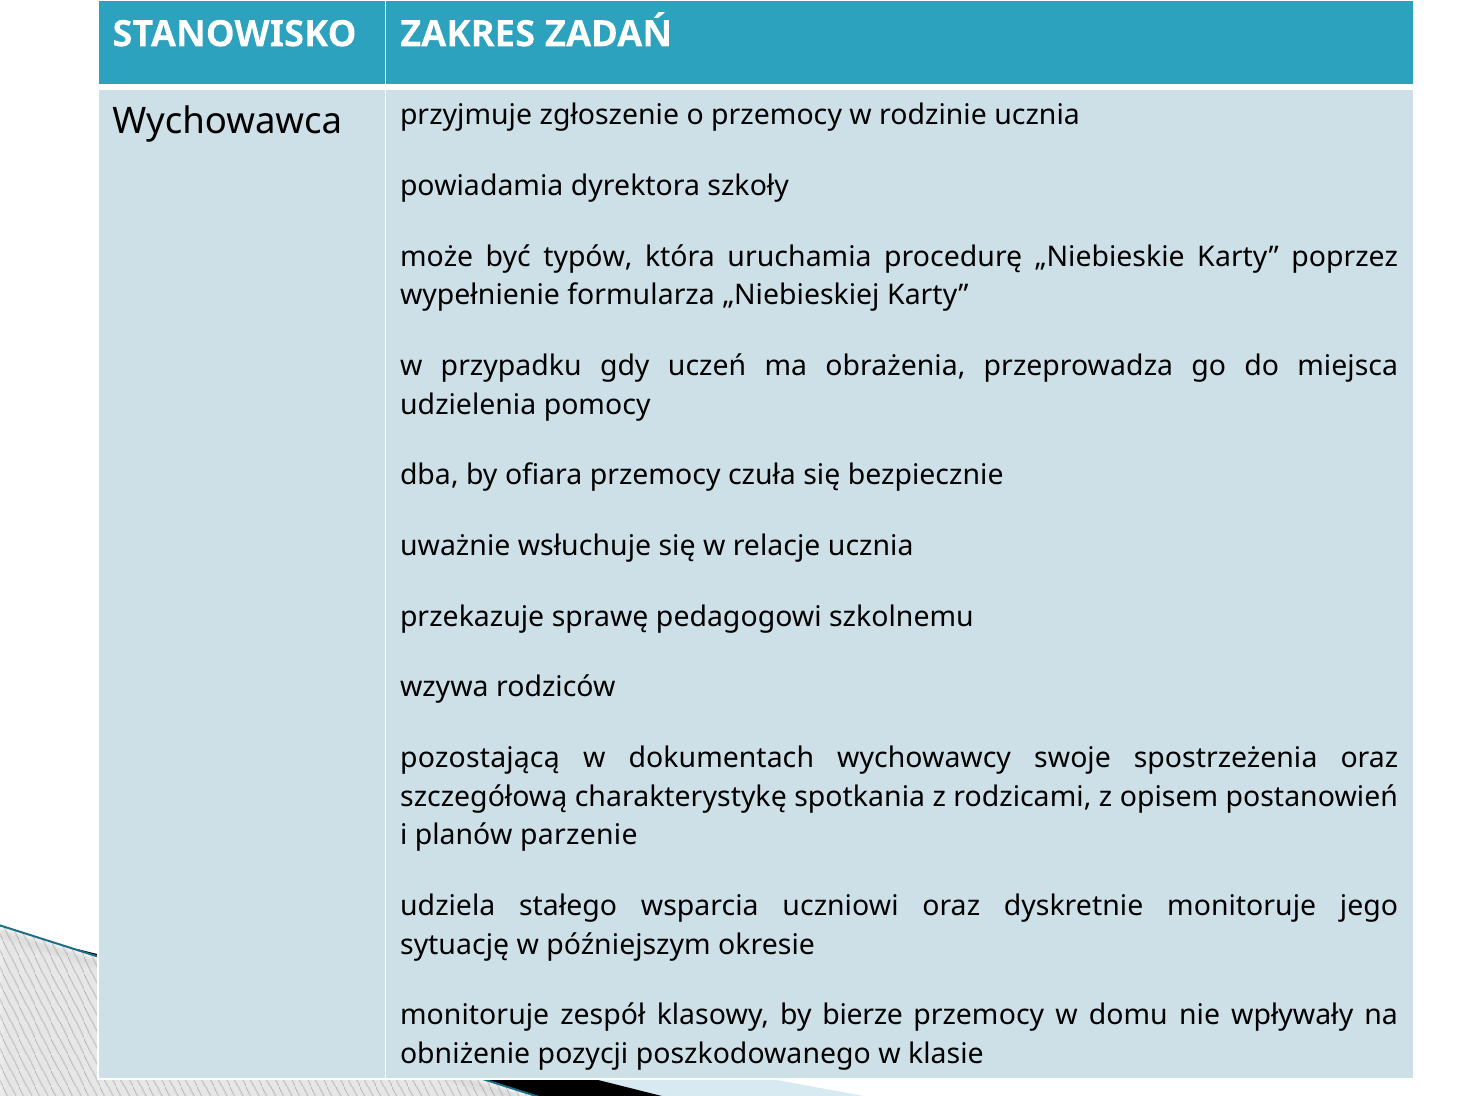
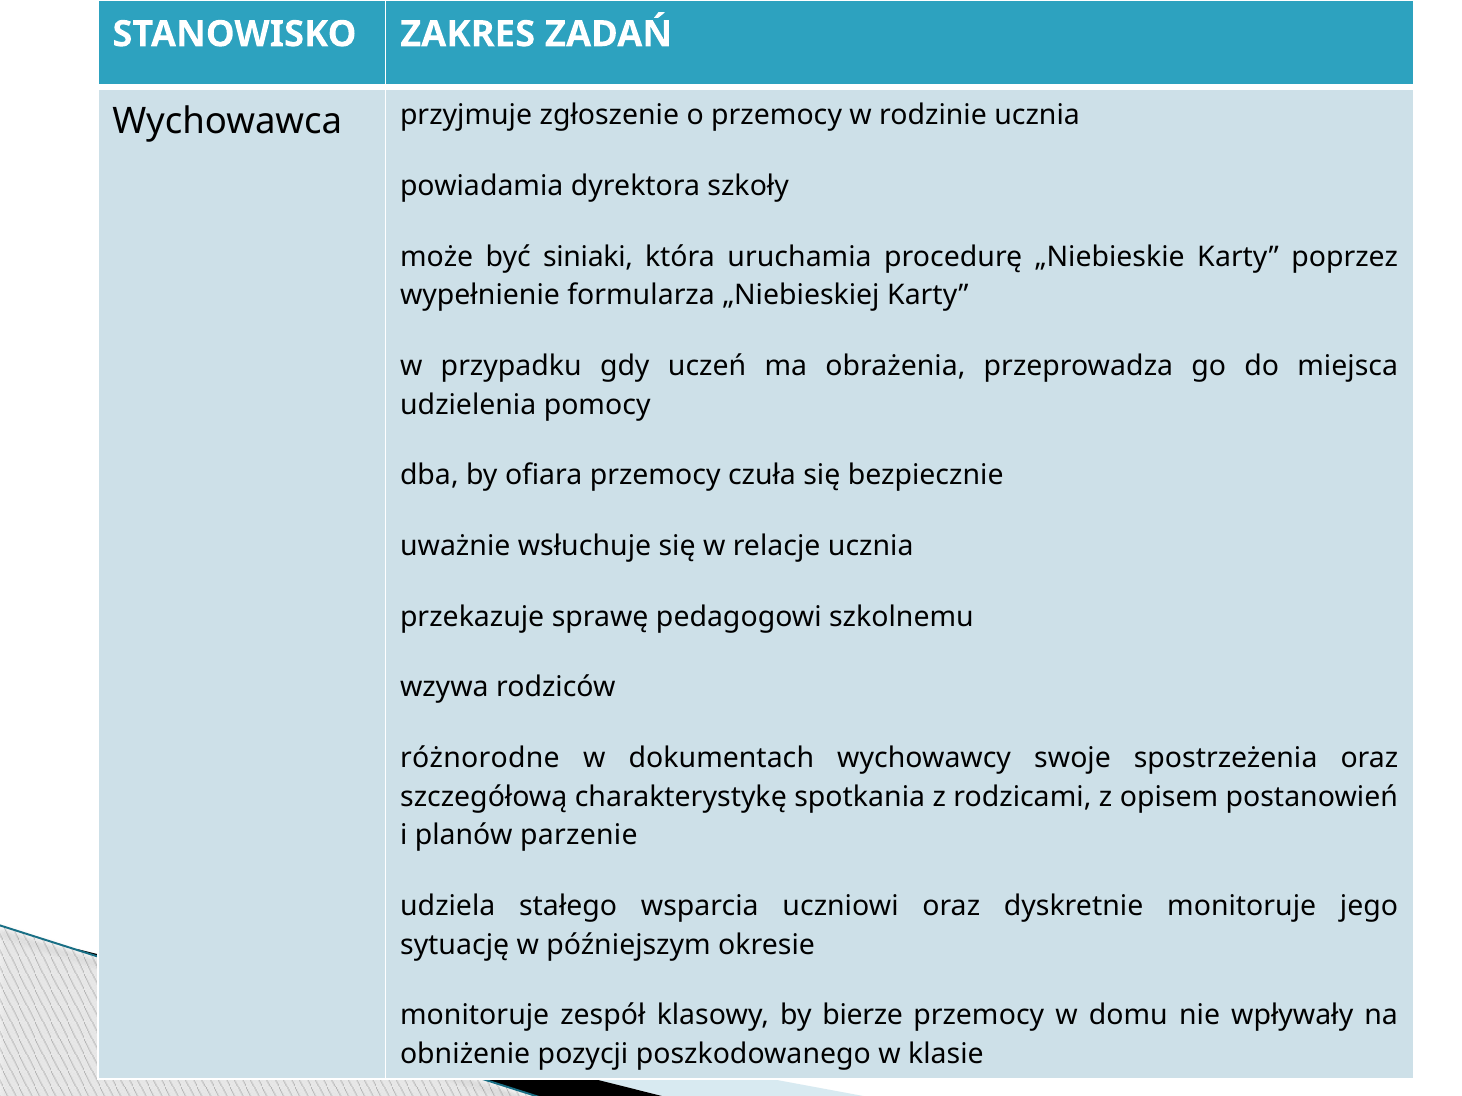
typów: typów -> siniaki (588, 257)
pozostającą: pozostającą -> różnorodne (480, 758)
